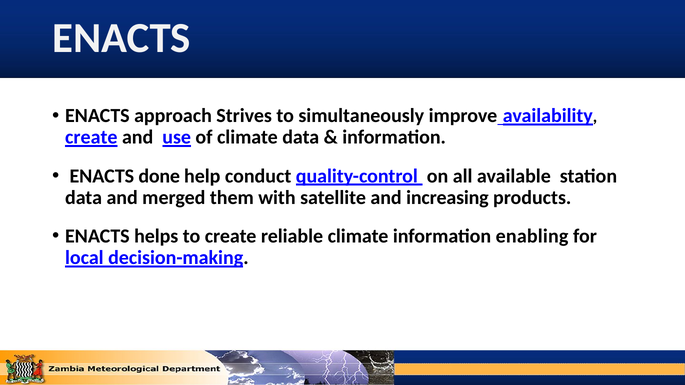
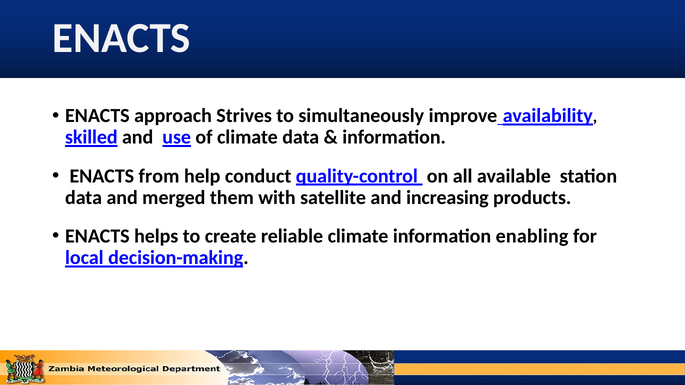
create: create -> skilled (91, 137)
done: done -> from (159, 176)
